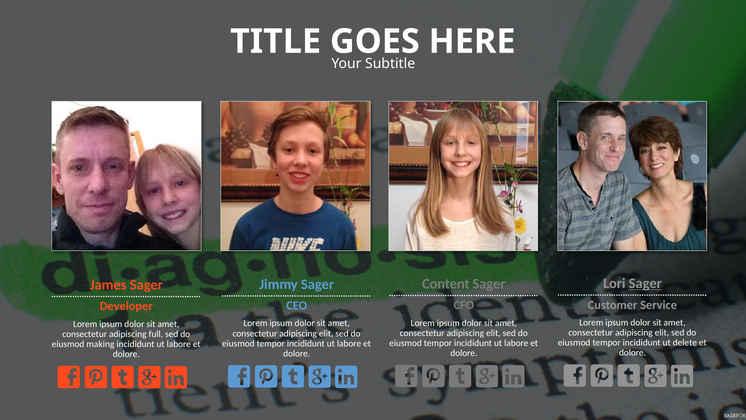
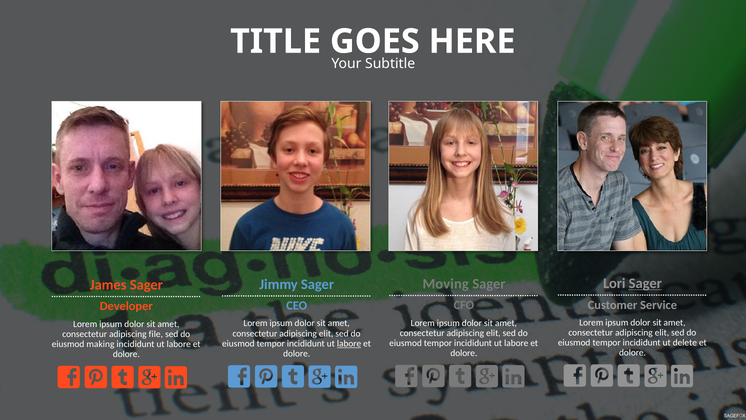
Content: Content -> Moving (446, 284)
full: full -> file (156, 334)
labore underline: none -> present (349, 343)
